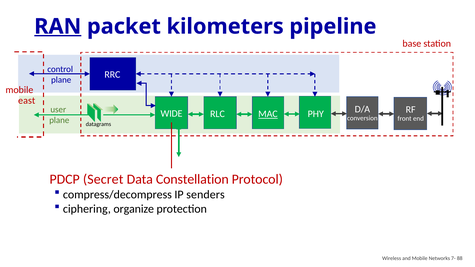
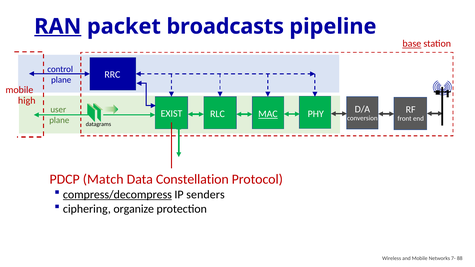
kilometers: kilometers -> broadcasts (225, 26)
base underline: none -> present (412, 44)
east: east -> high (27, 101)
WIDE: WIDE -> EXIST (172, 114)
Secret: Secret -> Match (103, 179)
compress/decompress underline: none -> present (117, 195)
